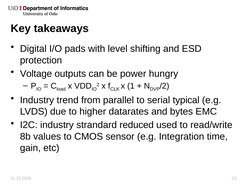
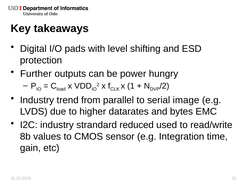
Voltage: Voltage -> Further (36, 74)
typical: typical -> image (186, 100)
